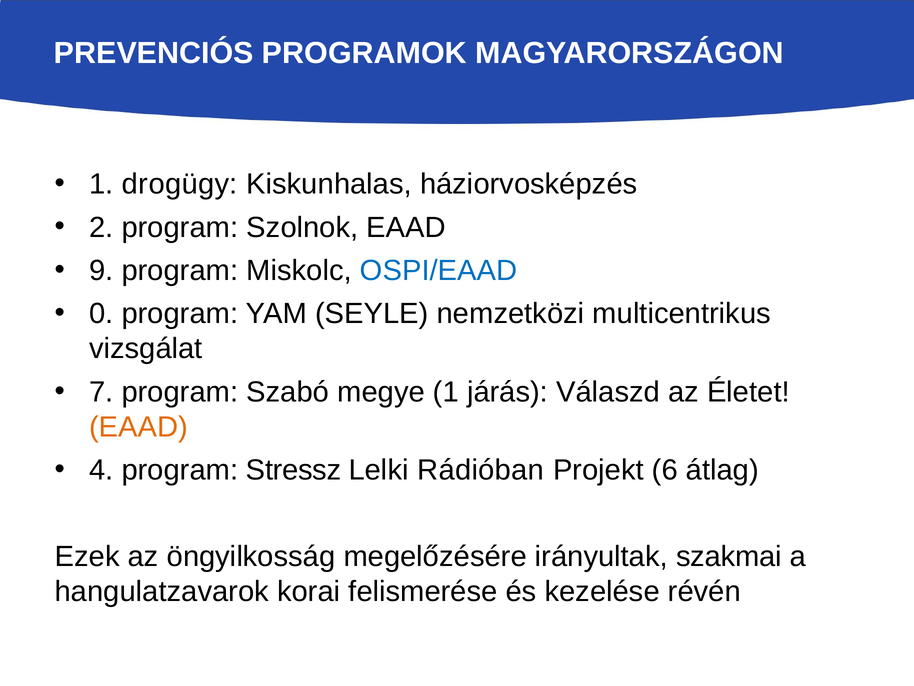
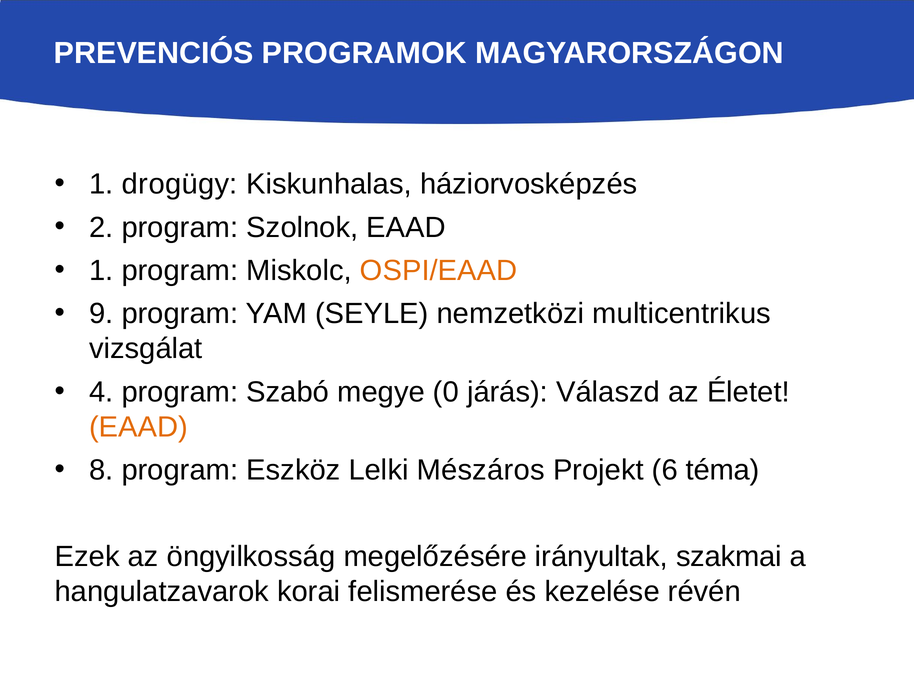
9: 9 -> 1 (101, 270)
OSPI/EAAD colour: blue -> orange (439, 270)
0: 0 -> 9 (101, 314)
7: 7 -> 4 (101, 392)
megye 1: 1 -> 0 (446, 392)
4: 4 -> 8 (101, 470)
Stressz: Stressz -> Eszköz (293, 470)
Rádióban: Rádióban -> Mészáros (481, 470)
átlag: átlag -> téma (723, 470)
